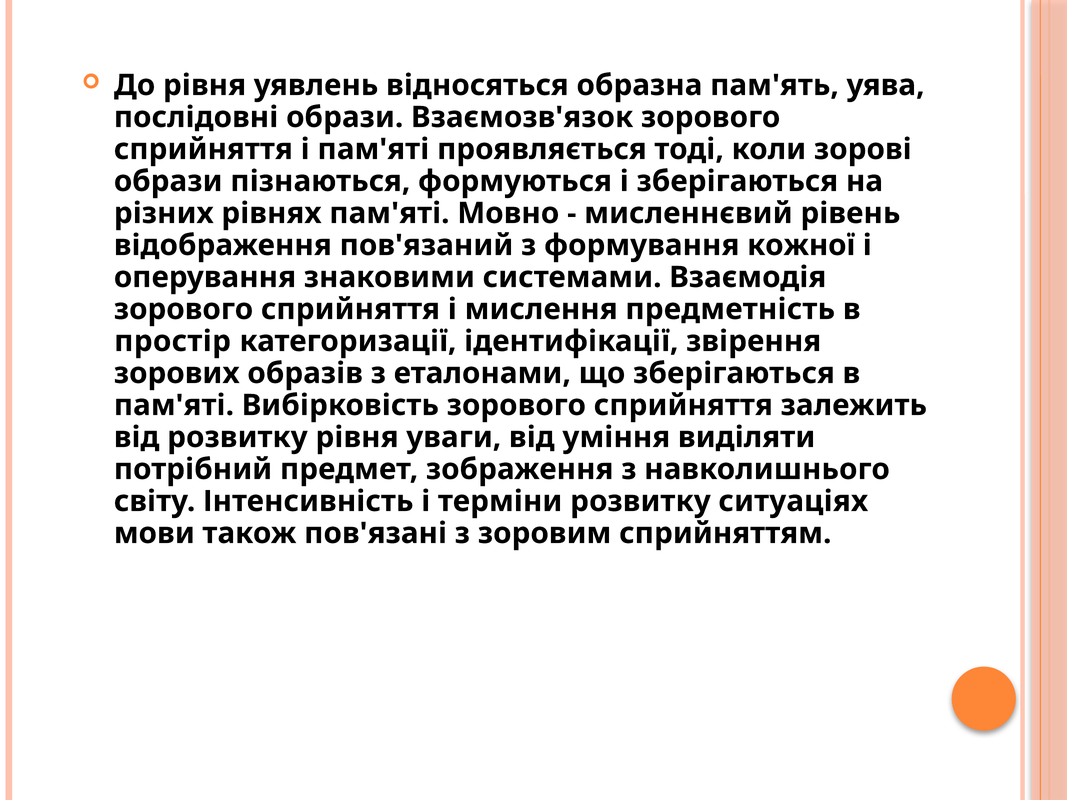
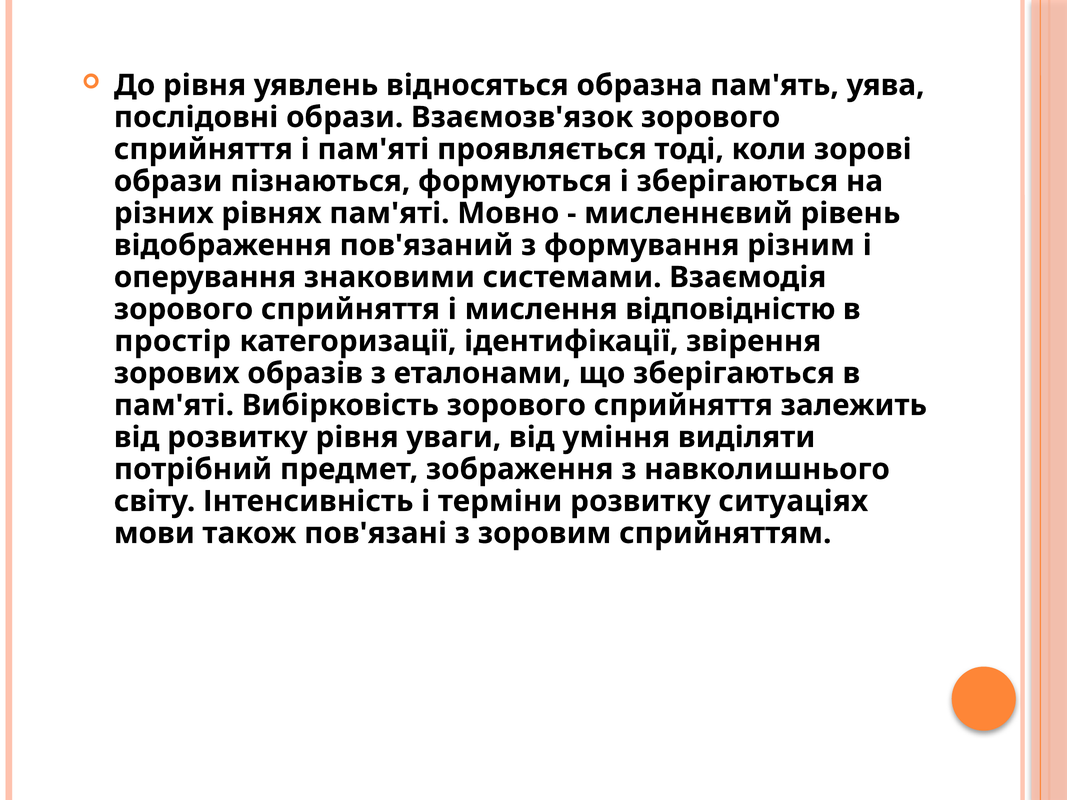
кожної: кожної -> різним (801, 245)
предметність: предметність -> відповідністю (730, 309)
